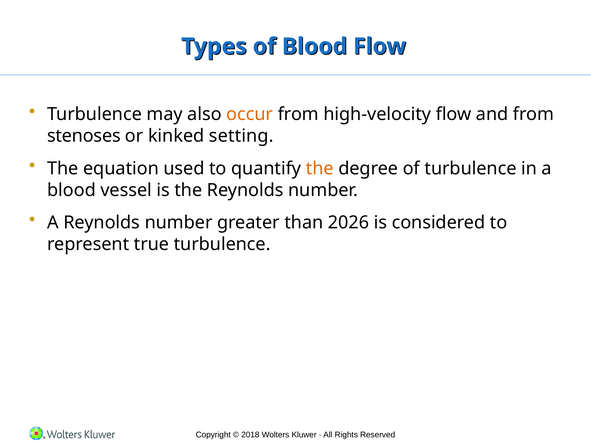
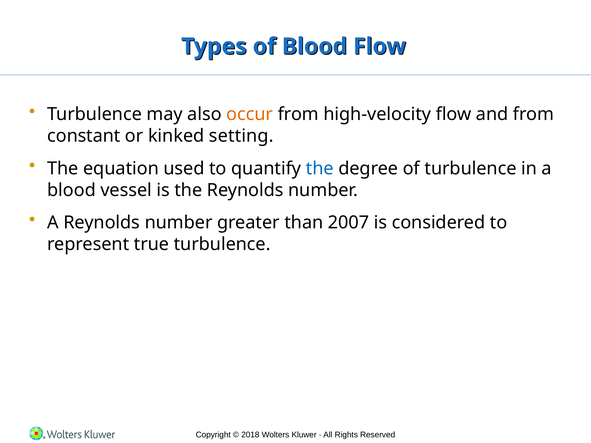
stenoses: stenoses -> constant (84, 136)
the colour: orange -> blue (320, 169)
2026: 2026 -> 2007 (349, 223)
